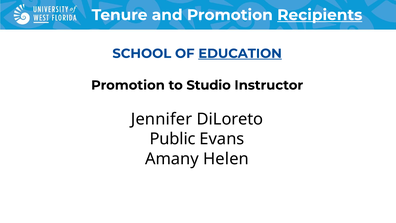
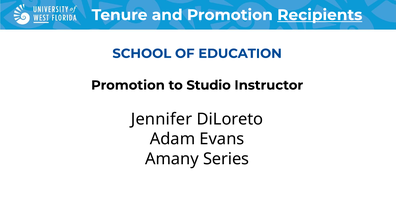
EDUCATION underline: present -> none (240, 53)
Public: Public -> Adam (172, 139)
Helen: Helen -> Series (226, 159)
